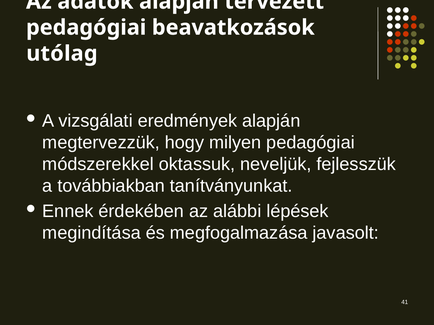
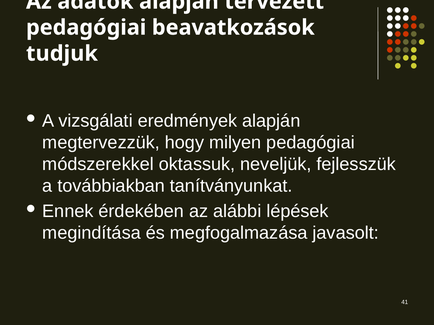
utólag: utólag -> tudjuk (62, 54)
